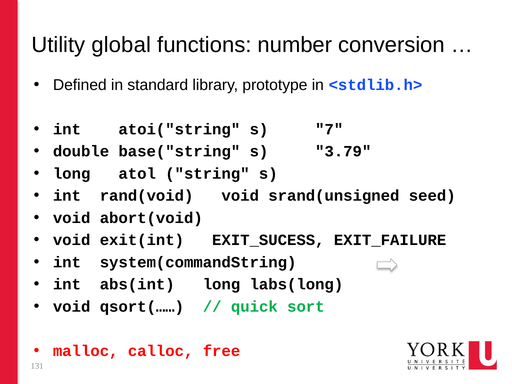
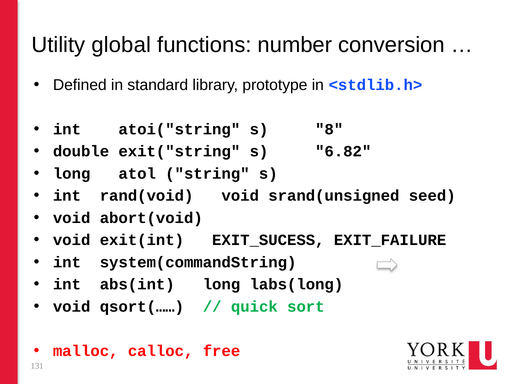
7: 7 -> 8 (329, 129)
base("string: base("string -> exit("string (179, 151)
3.79: 3.79 -> 6.82 (343, 151)
